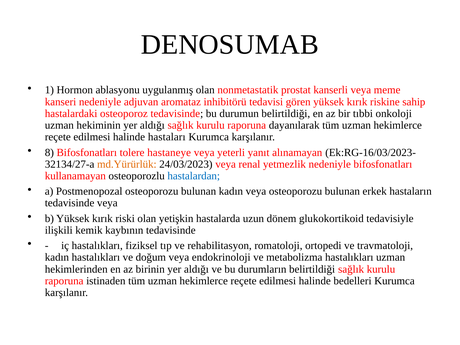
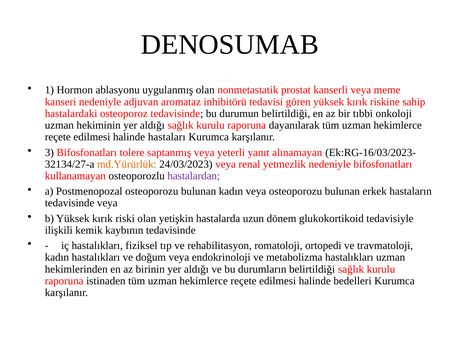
8: 8 -> 3 (49, 152)
hastaneye: hastaneye -> saptanmış (169, 152)
hastalardan colour: blue -> purple (194, 176)
